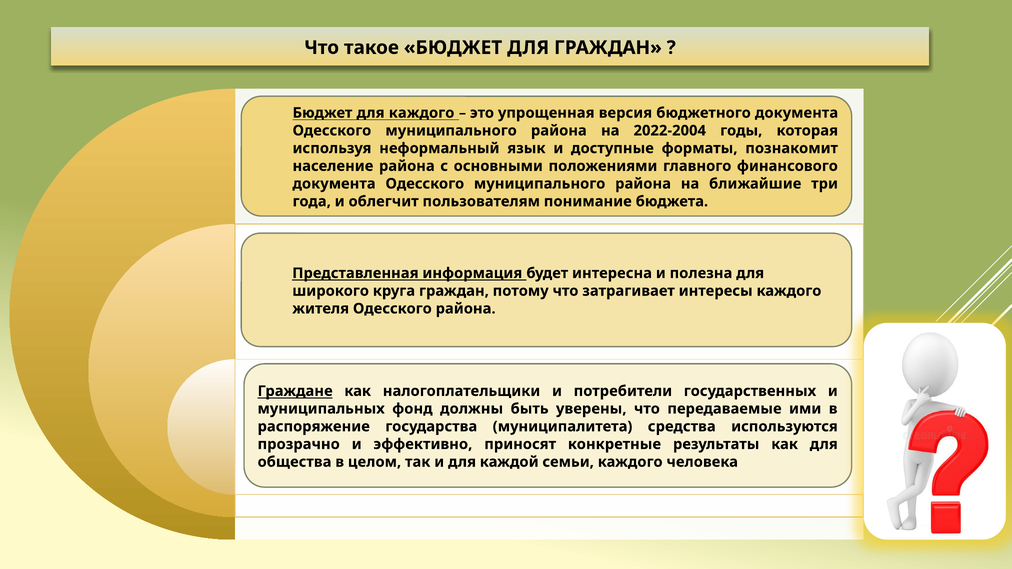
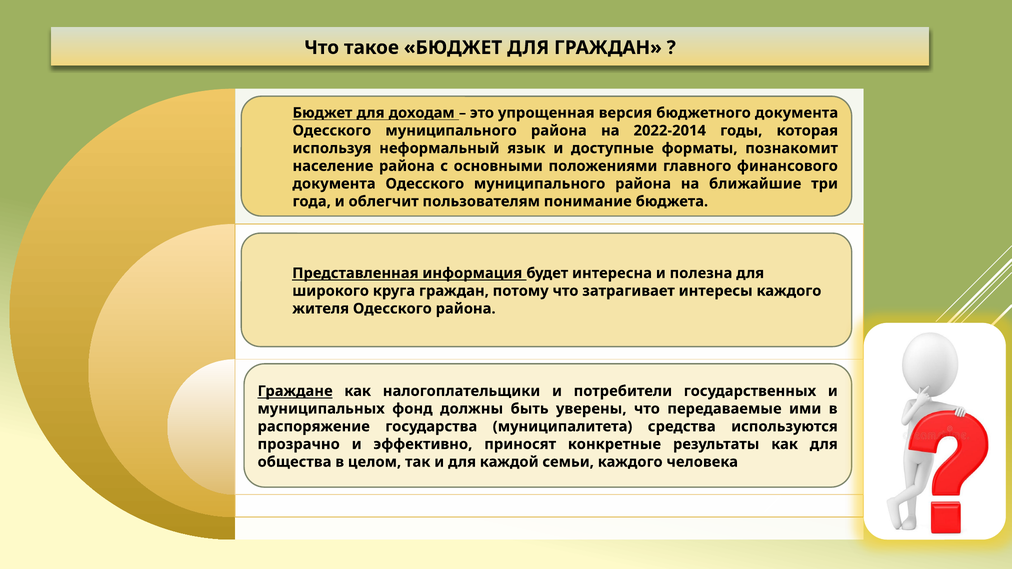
для каждого: каждого -> доходам (422, 113)
2022-2004: 2022-2004 -> 2022-2014 (670, 131)
